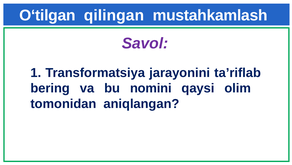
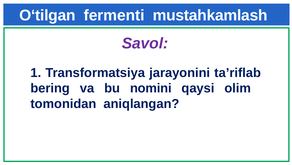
qilingan: qilingan -> fermenti (114, 15)
